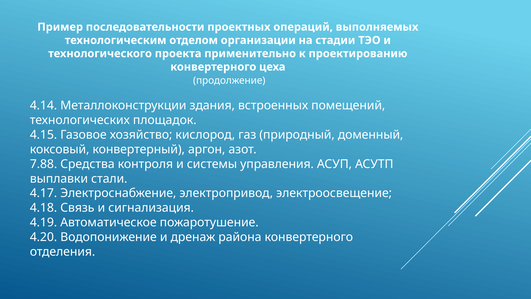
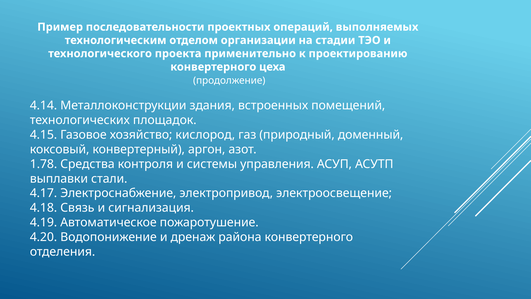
7.88: 7.88 -> 1.78 (44, 164)
